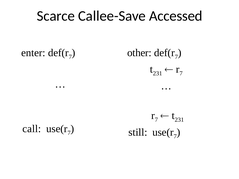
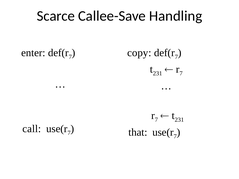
Accessed: Accessed -> Handling (176, 16)
other: other -> copy (139, 53)
still: still -> that (138, 132)
